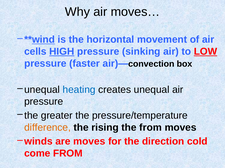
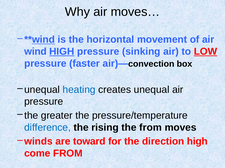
cells: cells -> wind (35, 52)
difference colour: orange -> blue (48, 128)
are moves: moves -> toward (89, 142)
direction cold: cold -> high (197, 142)
